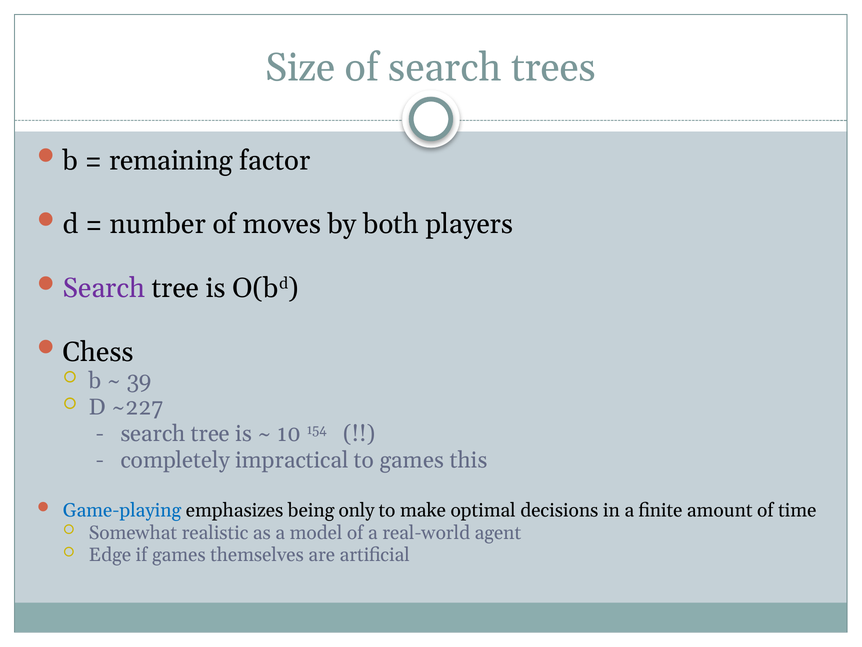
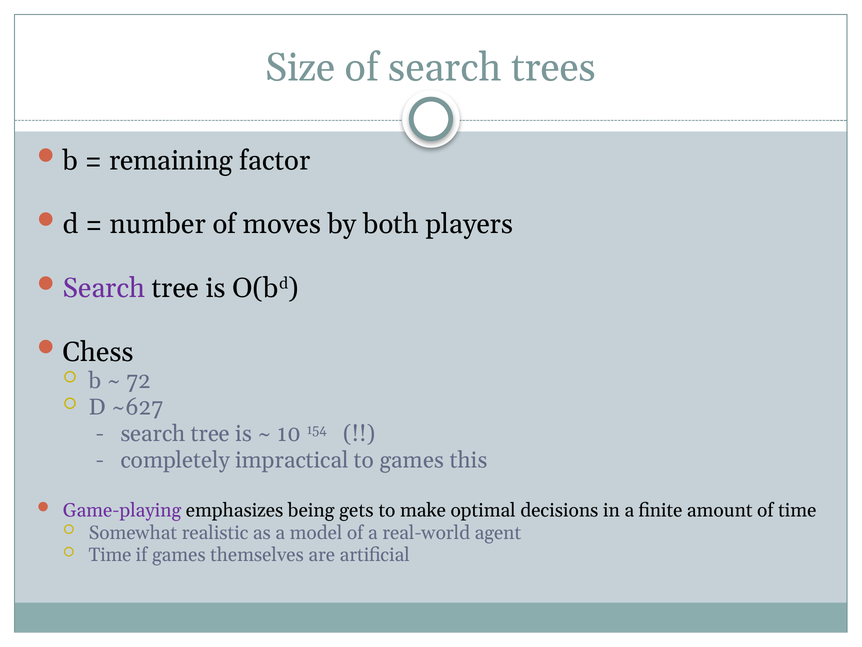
39: 39 -> 72 (139, 381)
~227: ~227 -> ~627 (137, 407)
Game-playing colour: blue -> purple (122, 510)
only: only -> gets (356, 510)
Edge: Edge -> Time (110, 555)
